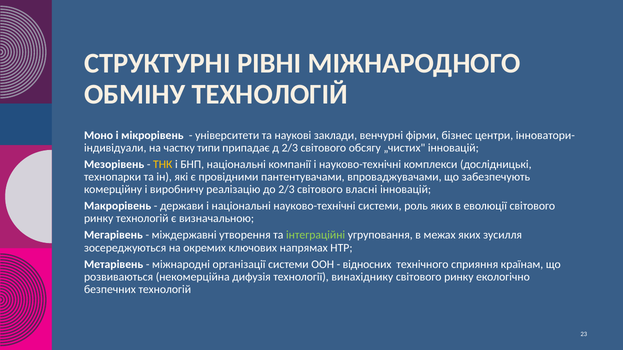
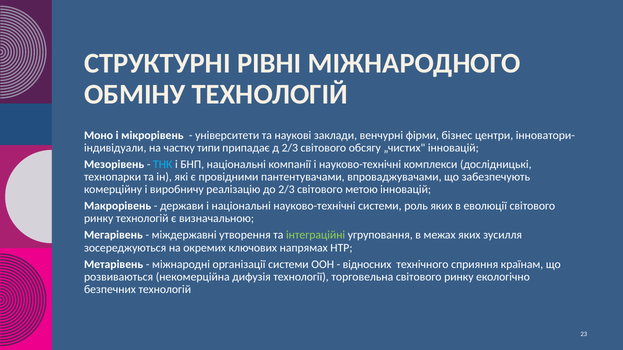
ТНК colour: yellow -> light blue (163, 165)
власні: власні -> метою (362, 190)
винахіднику: винахіднику -> торговельна (362, 277)
